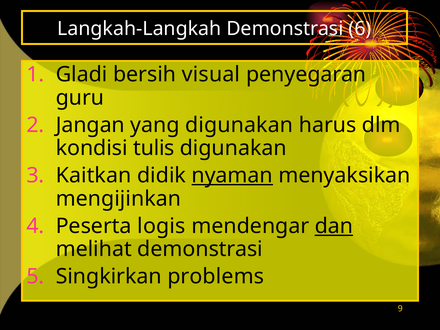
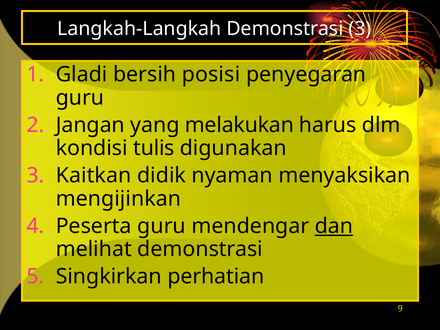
Demonstrasi 6: 6 -> 3 (360, 29)
visual: visual -> posisi (211, 75)
yang digunakan: digunakan -> melakukan (239, 125)
nyaman underline: present -> none (232, 176)
Peserta logis: logis -> guru (162, 226)
problems: problems -> perhatian (216, 276)
